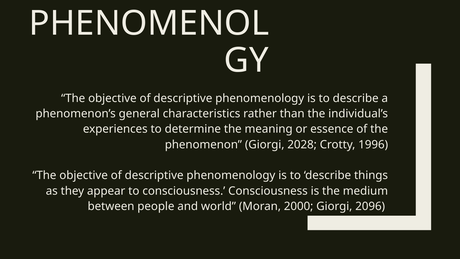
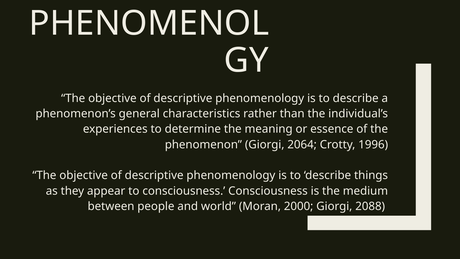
2028: 2028 -> 2064 (302, 144)
2096: 2096 -> 2088 (370, 206)
